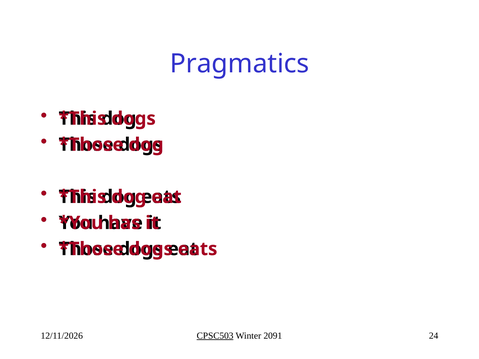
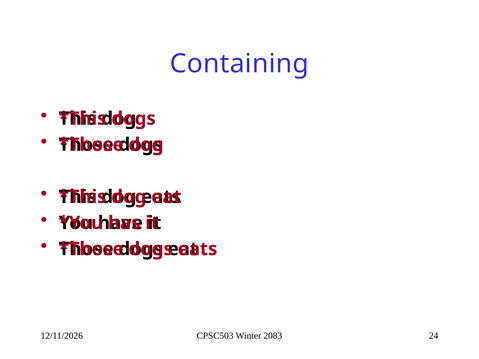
Pragmatics: Pragmatics -> Containing (239, 64)
CPSC503 underline: present -> none (215, 336)
2091: 2091 -> 2083 (273, 336)
